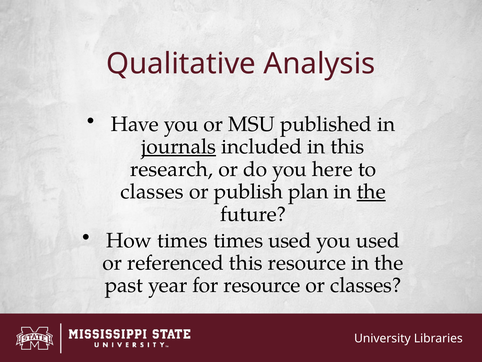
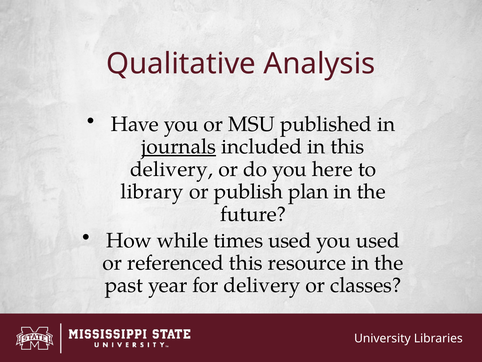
research: research -> delivery (172, 169)
classes: classes -> library (152, 191)
the underline: present -> none (371, 191)
How times: times -> while (183, 240)
for resource: resource -> delivery (262, 285)
